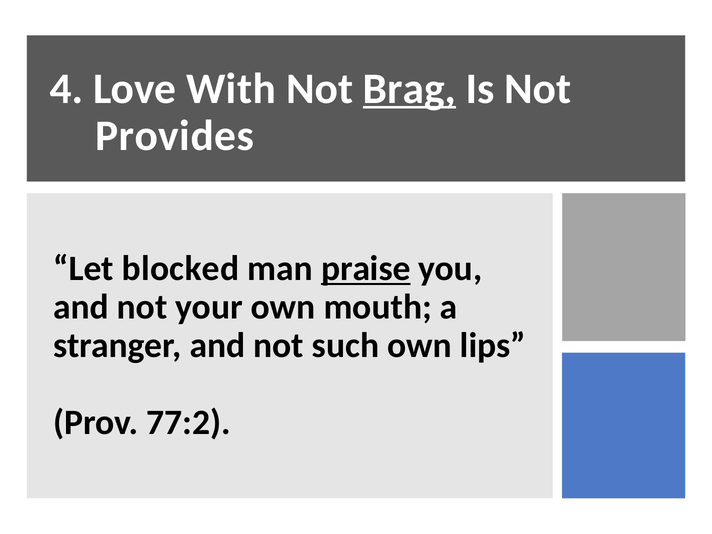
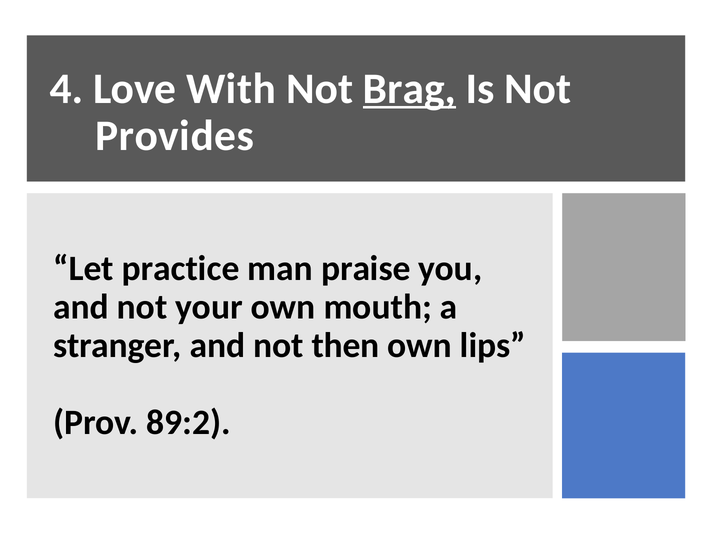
blocked: blocked -> practice (181, 269)
praise underline: present -> none (366, 269)
such: such -> then (346, 345)
77:2: 77:2 -> 89:2 (188, 422)
